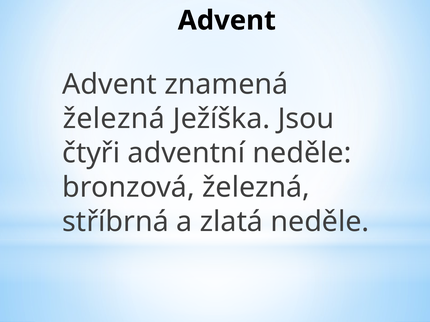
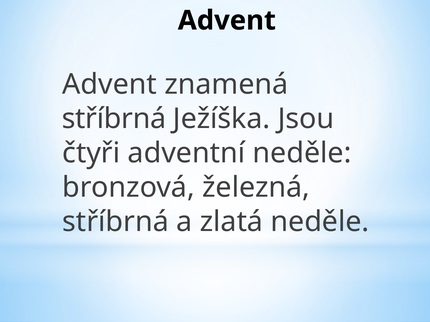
železná: železná -> stříbrná (114, 119)
